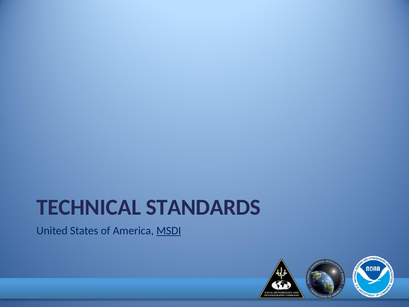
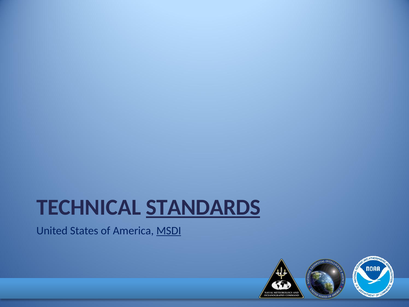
STANDARDS underline: none -> present (203, 207)
